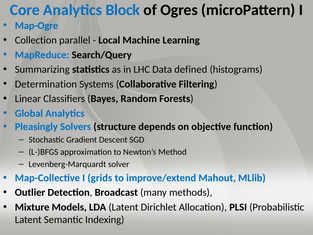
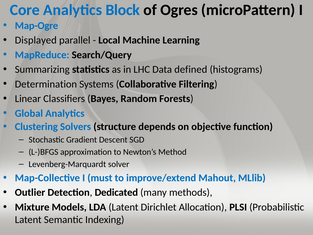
Collection: Collection -> Displayed (36, 40)
Pleasingly: Pleasingly -> Clustering (36, 127)
grids: grids -> must (100, 178)
Broadcast: Broadcast -> Dedicated (116, 192)
